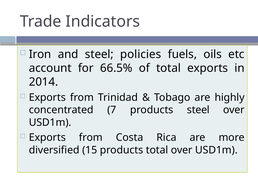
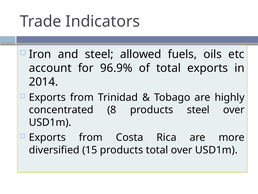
policies: policies -> allowed (141, 54)
66.5%: 66.5% -> 96.9% (116, 68)
7: 7 -> 8 (112, 110)
